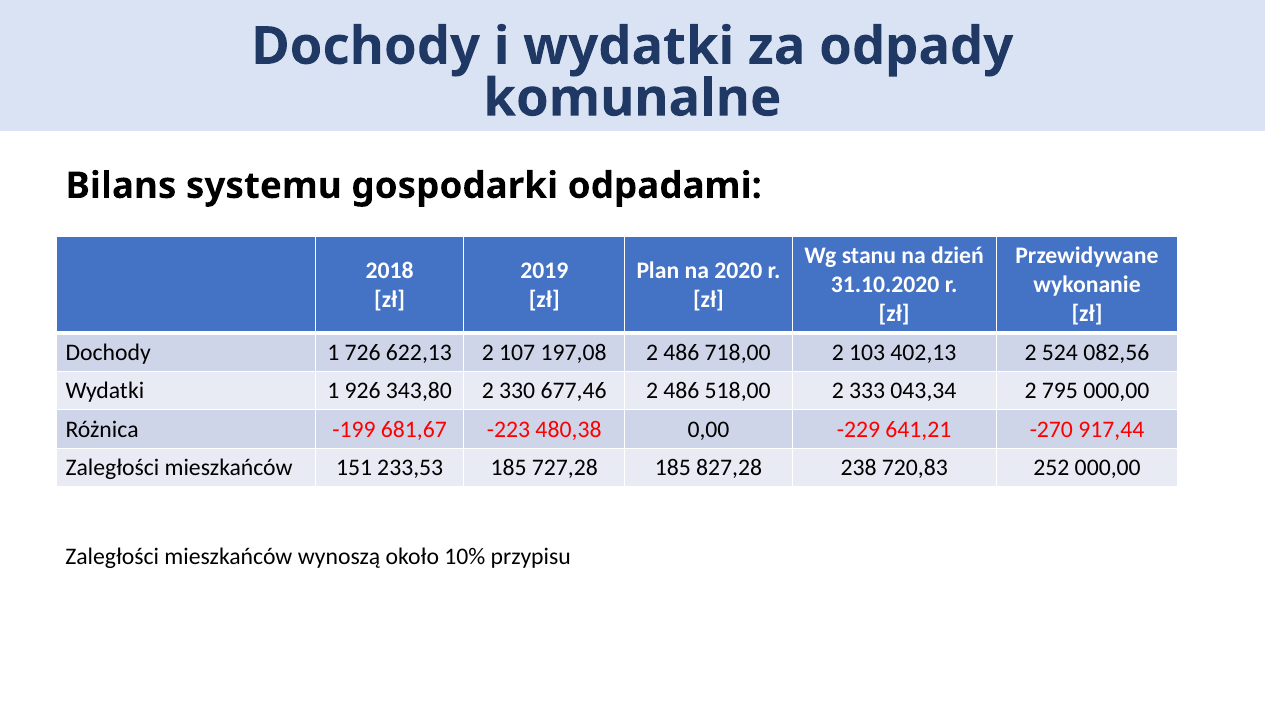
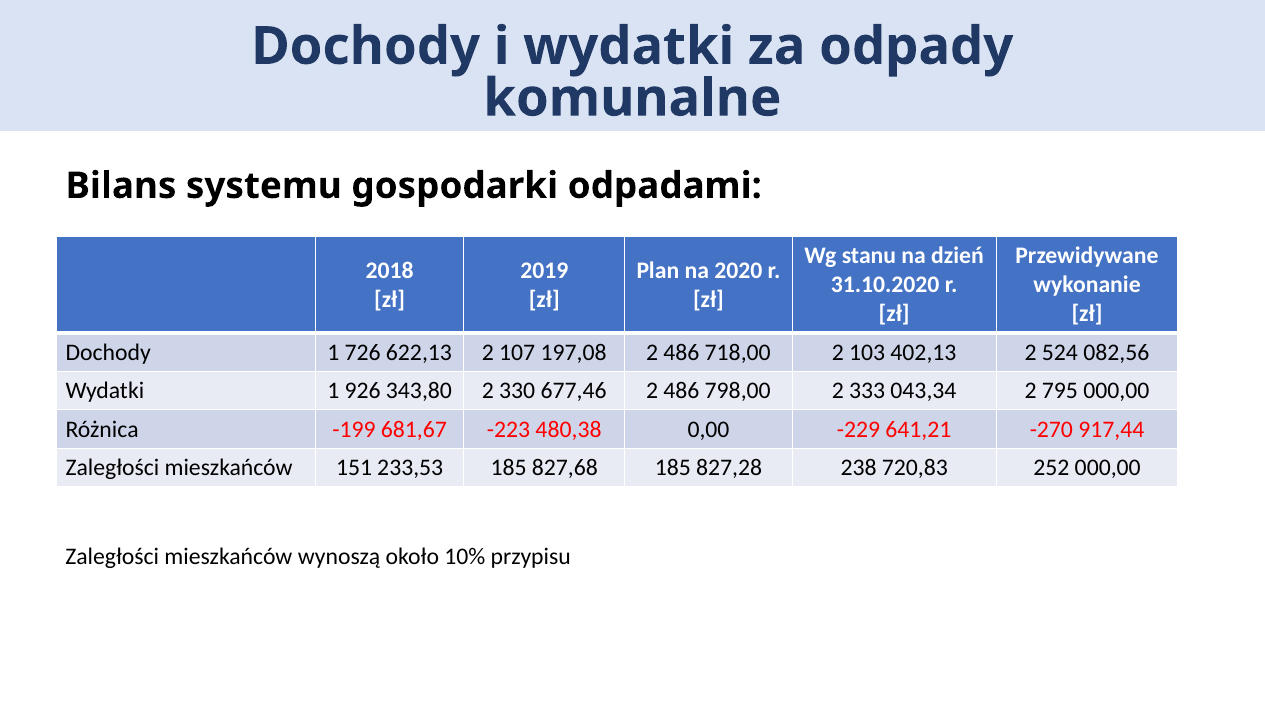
518,00: 518,00 -> 798,00 (738, 391)
727,28: 727,28 -> 827,68 (565, 468)
